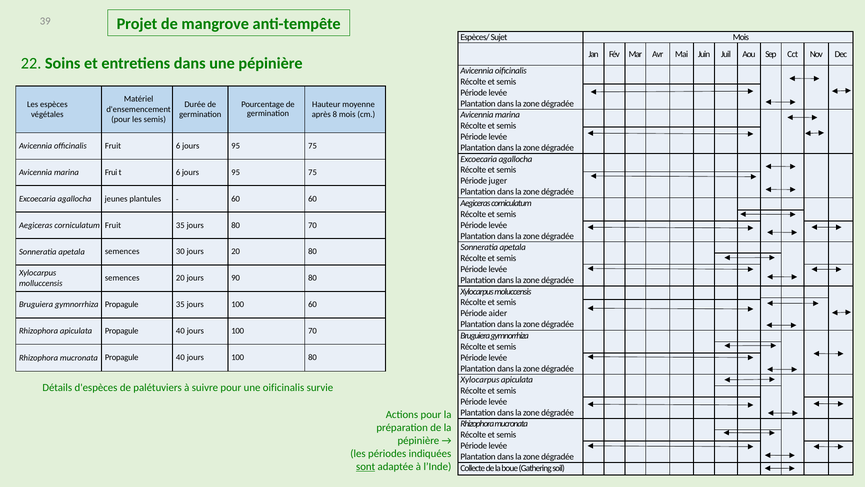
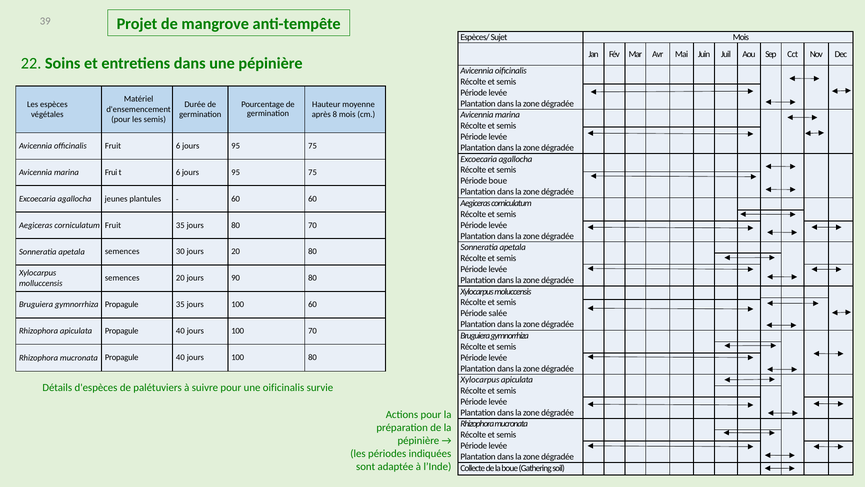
Période juger: juger -> boue (498, 181)
aider: aider -> salée (498, 313)
sont underline: present -> none (366, 466)
